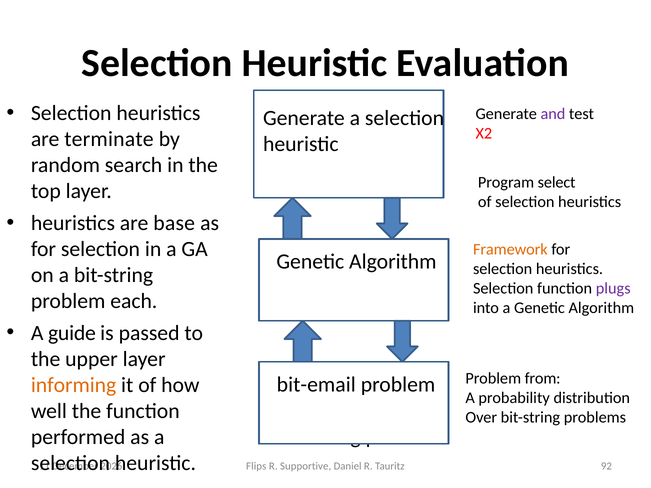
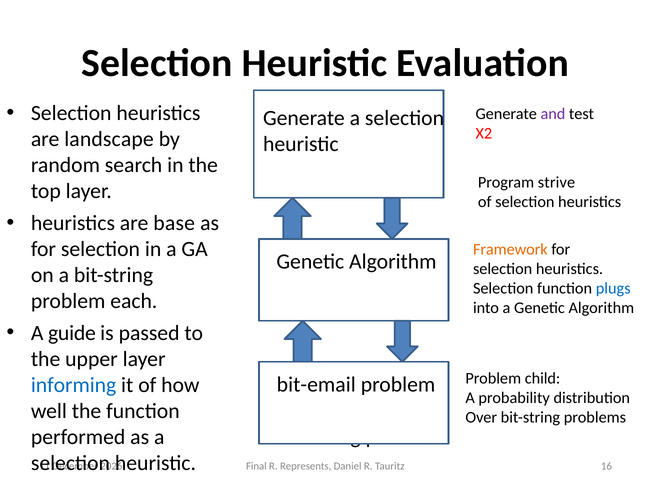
terminate: terminate -> landscape (109, 139)
select: select -> strive (556, 182)
plugs colour: purple -> blue (613, 289)
from: from -> child (543, 378)
informing colour: orange -> blue (74, 385)
Flips: Flips -> Final (256, 466)
Supportive: Supportive -> Represents (306, 466)
92: 92 -> 16 (606, 466)
